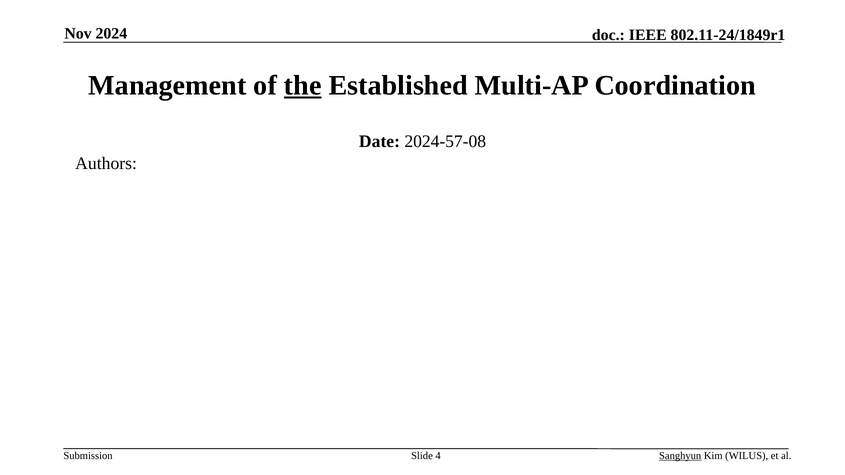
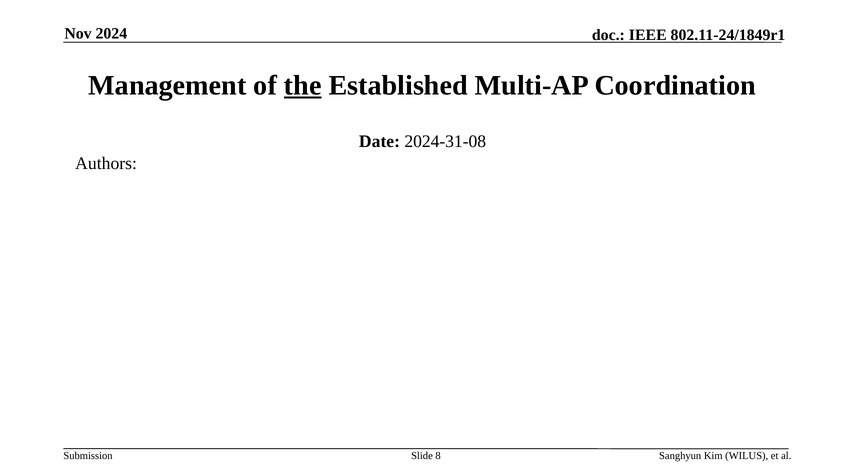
2024-57-08: 2024-57-08 -> 2024-31-08 (445, 142)
4: 4 -> 8 (438, 456)
Sanghyun underline: present -> none (680, 456)
